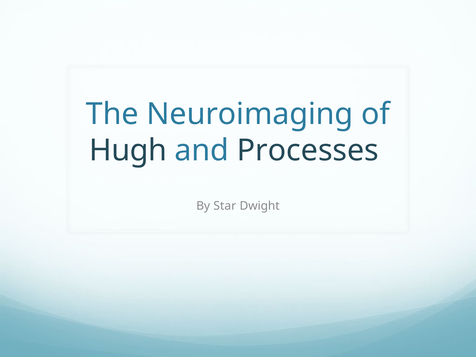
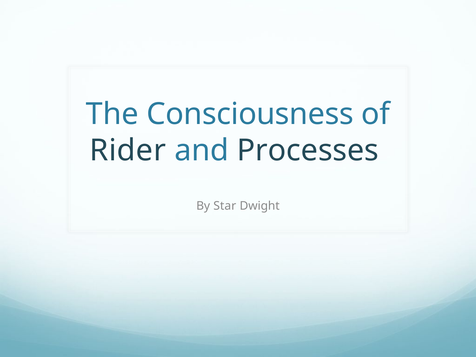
Neuroimaging: Neuroimaging -> Consciousness (250, 114)
Hugh: Hugh -> Rider (128, 151)
